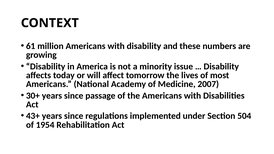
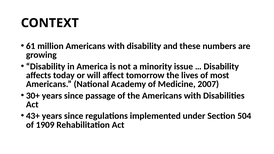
1954: 1954 -> 1909 (45, 125)
